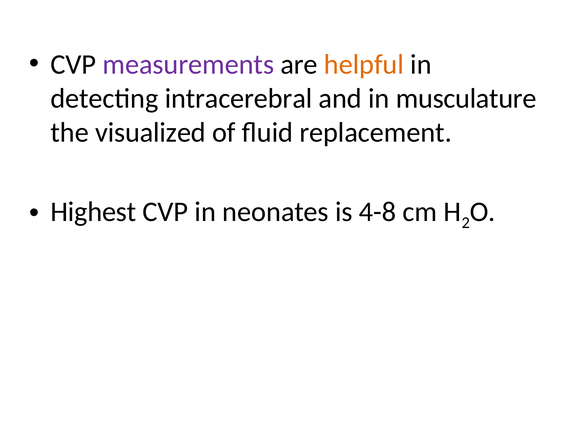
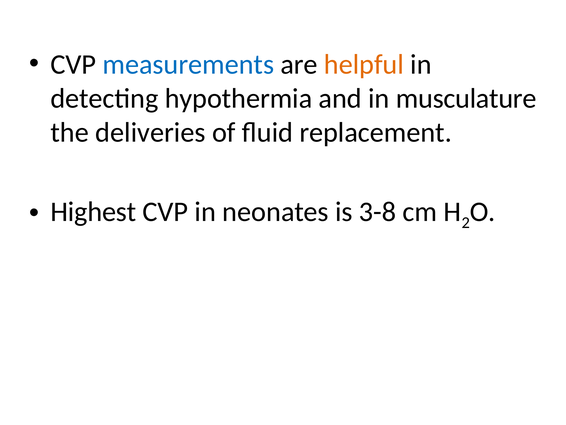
measurements colour: purple -> blue (188, 64)
intracerebral: intracerebral -> hypothermia (239, 98)
visualized: visualized -> deliveries (150, 132)
4-8: 4-8 -> 3-8 (378, 211)
